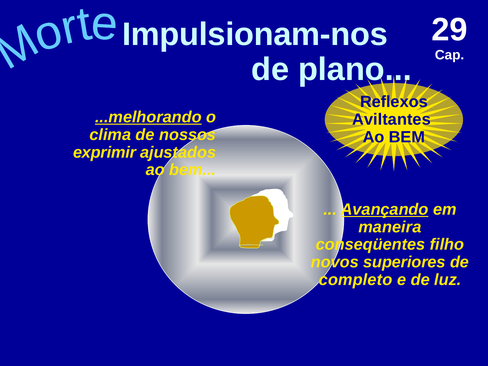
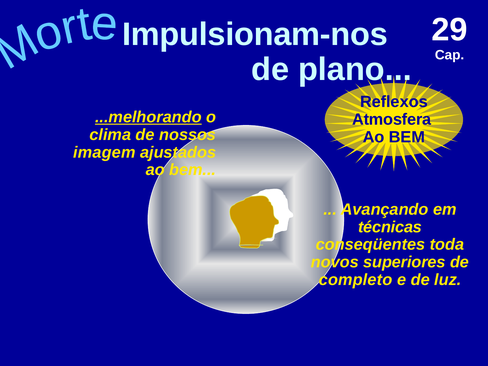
Aviltantes: Aviltantes -> Atmosfera (392, 119)
exprimir: exprimir -> imagem (104, 152)
Avançando underline: present -> none (385, 209)
maneira: maneira -> técnicas (390, 227)
filho: filho -> toda (447, 245)
